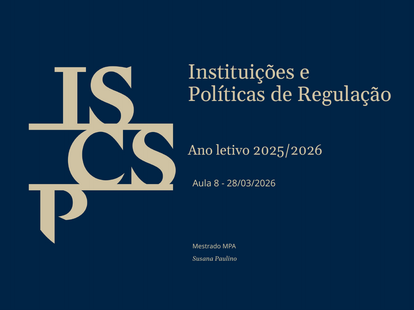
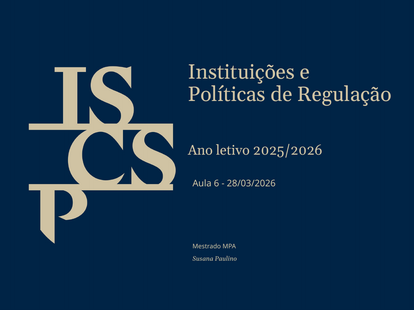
8: 8 -> 6 (216, 184)
